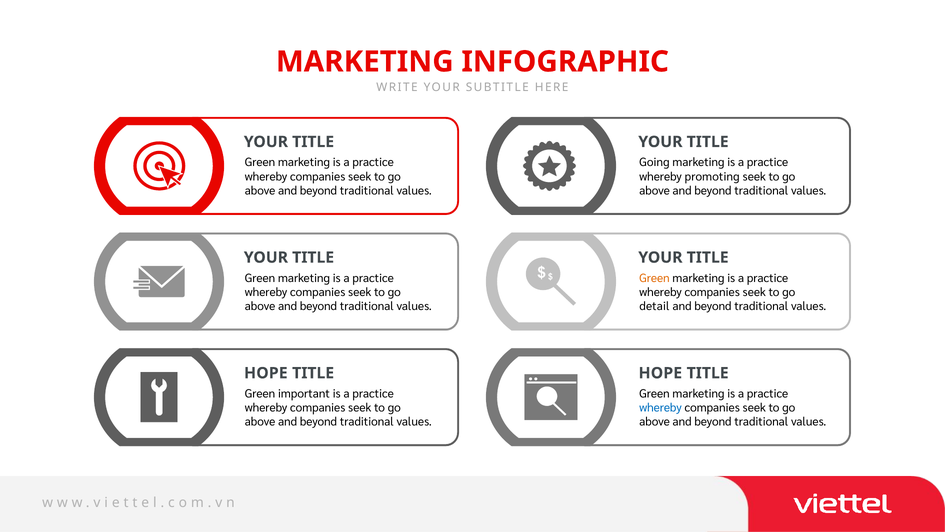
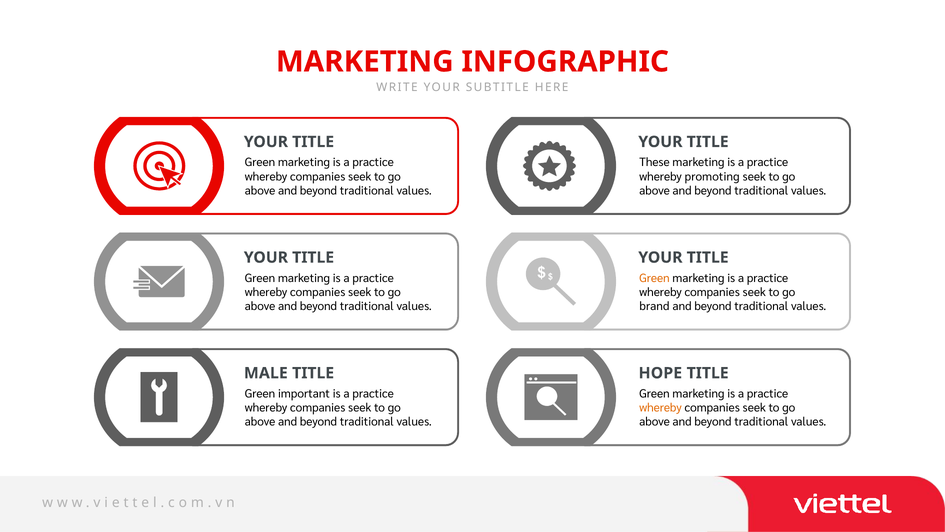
Going: Going -> These (654, 162)
detail: detail -> brand (654, 306)
HOPE: HOPE -> MALE (266, 373)
whereby colour: blue -> orange (661, 408)
